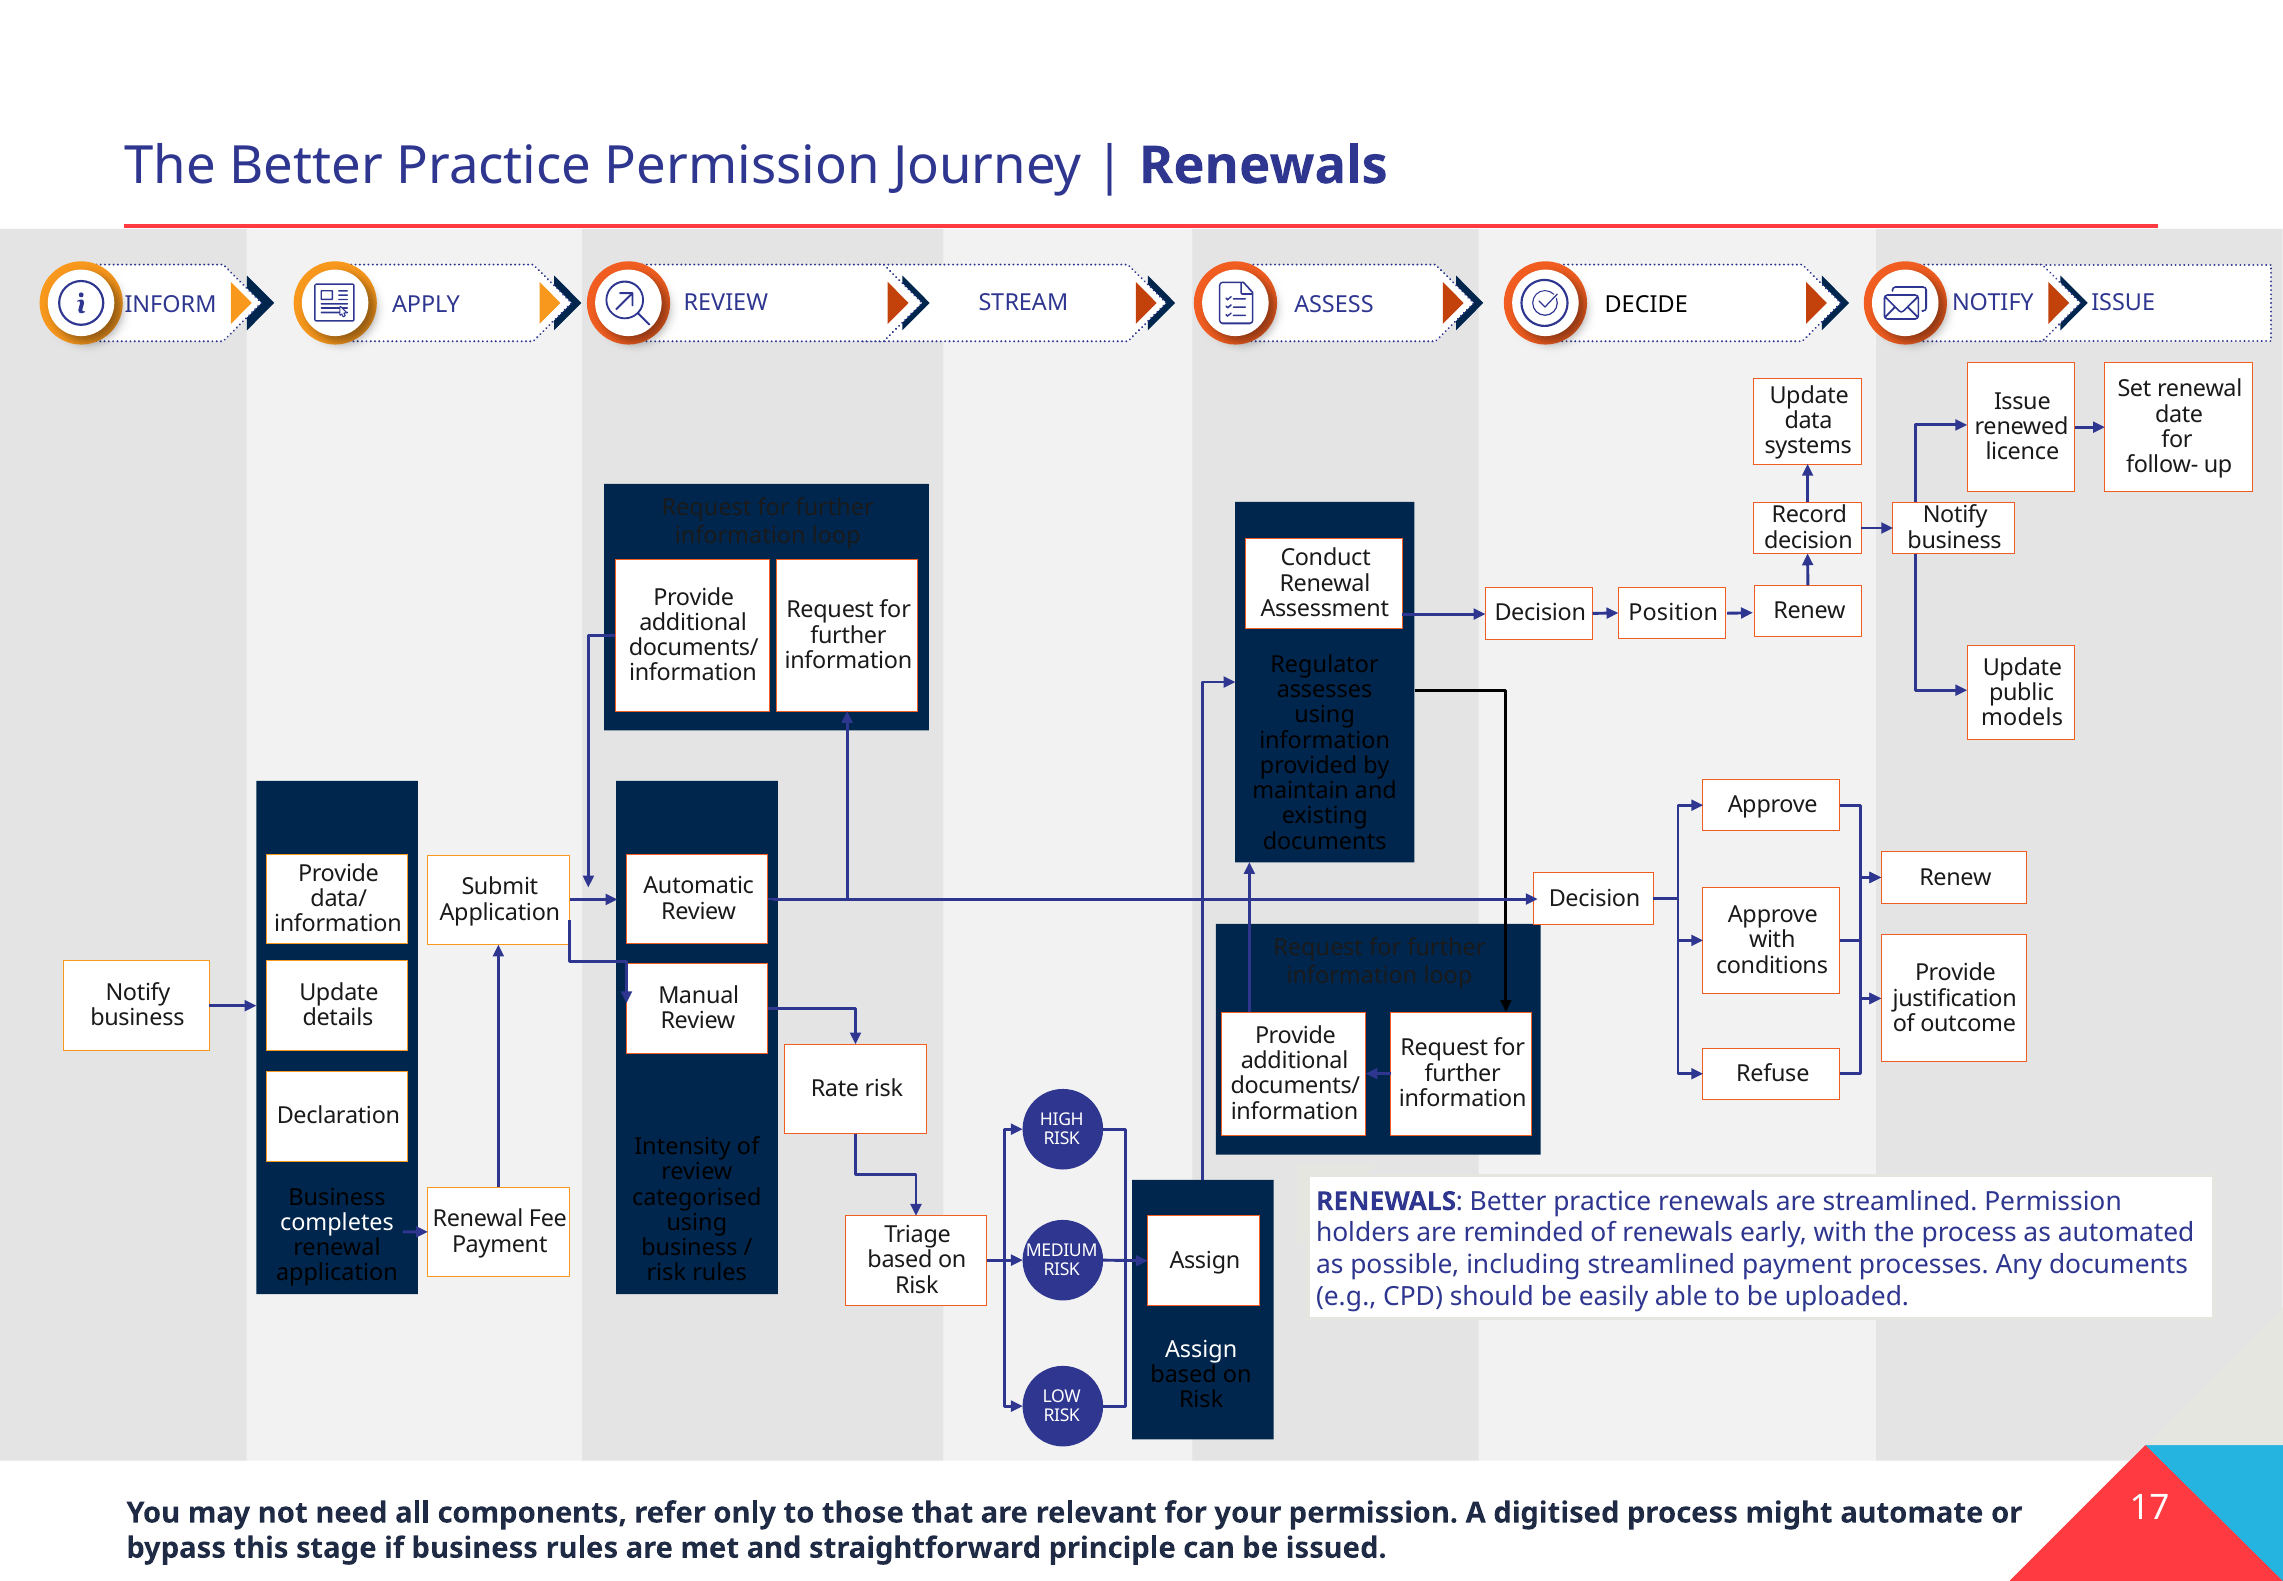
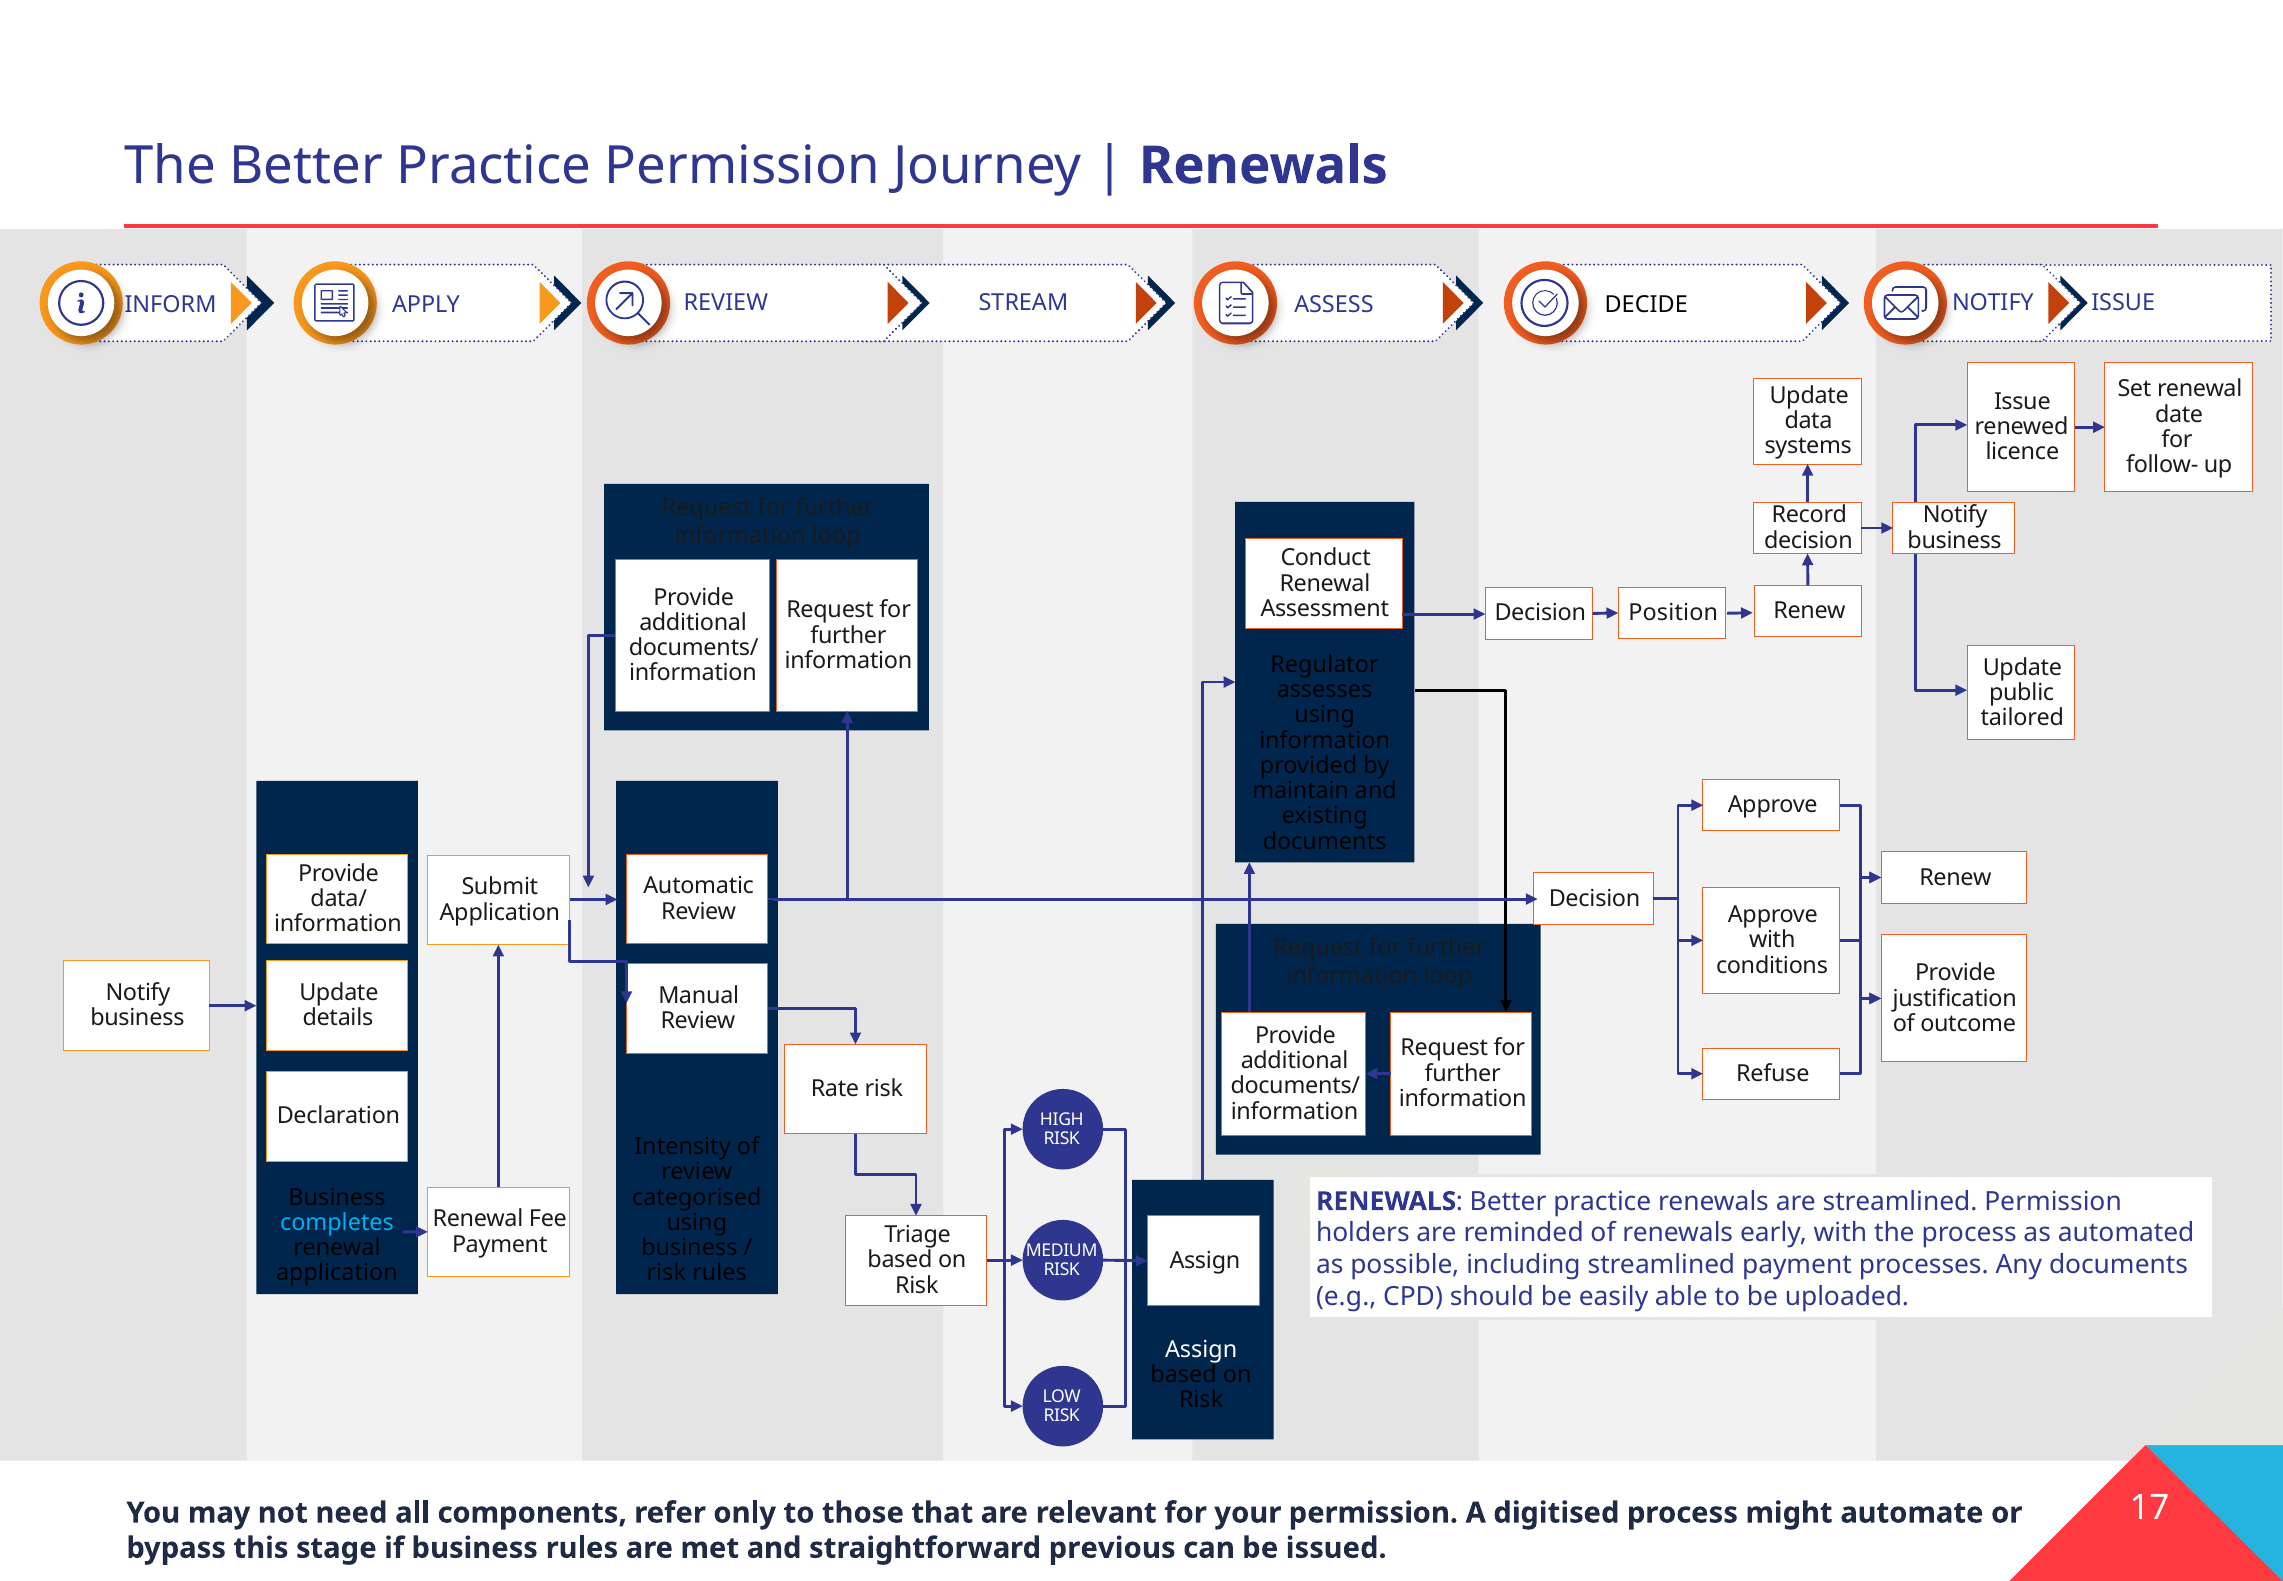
models: models -> tailored (2022, 718)
completes colour: white -> light blue (337, 1222)
principle: principle -> previous (1112, 1548)
